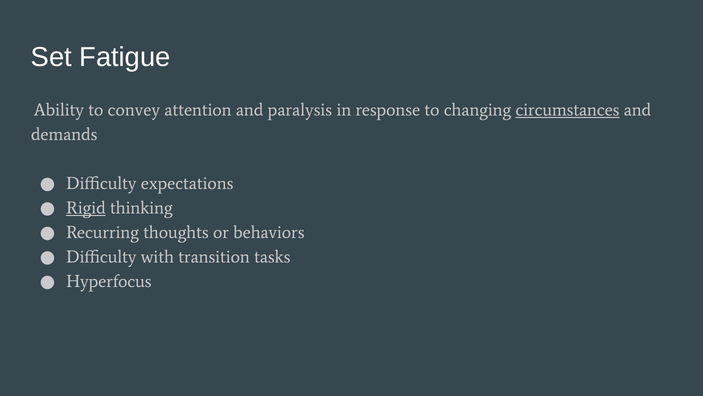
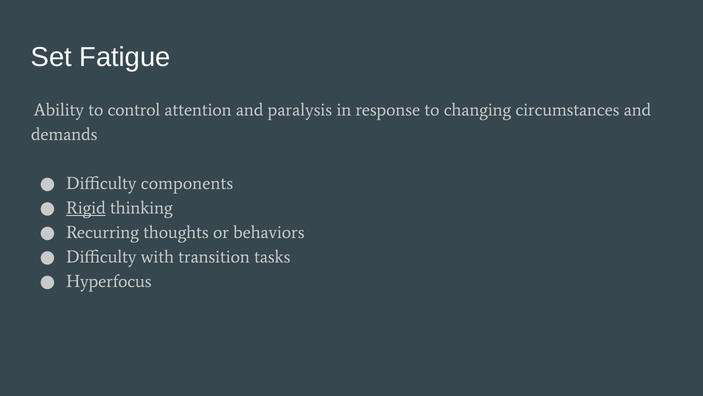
convey: convey -> control (134, 110)
circumstances underline: present -> none (567, 110)
expectations: expectations -> components (187, 183)
